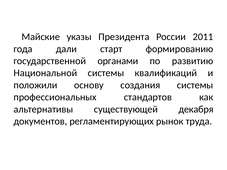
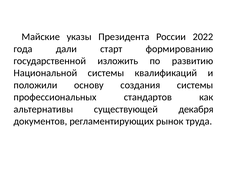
2011: 2011 -> 2022 (203, 37)
органами: органами -> изложить (118, 61)
